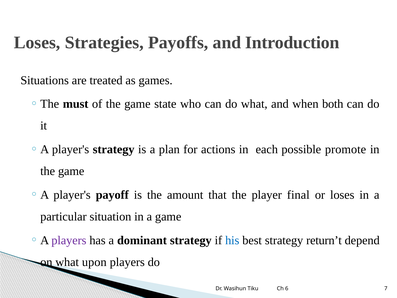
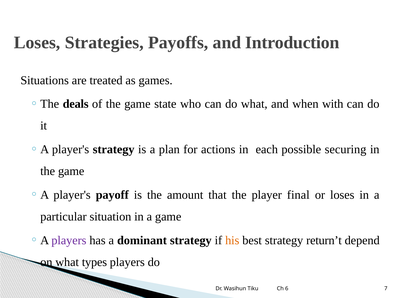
must: must -> deals (76, 104)
both: both -> with (333, 104)
promote: promote -> securing (346, 149)
his colour: blue -> orange (232, 240)
upon: upon -> types (94, 262)
